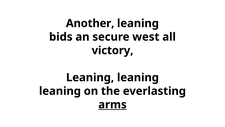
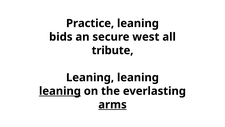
Another: Another -> Practice (90, 23)
victory: victory -> tribute (113, 50)
leaning underline: none -> present (60, 91)
